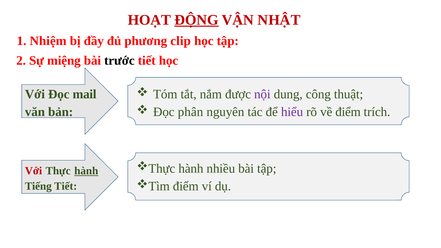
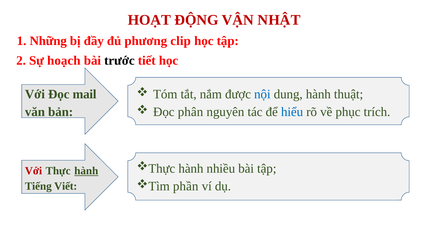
ĐỘNG underline: present -> none (196, 20)
Nhiệm: Nhiệm -> Những (48, 41)
miệng: miệng -> hoạch (64, 61)
nội colour: purple -> blue (262, 94)
dung công: công -> hành (318, 94)
hiểu colour: purple -> blue (292, 112)
về điểm: điểm -> phục (348, 112)
điểm: điểm -> phần (186, 186)
Tiếng Tiết: Tiết -> Viết (66, 186)
